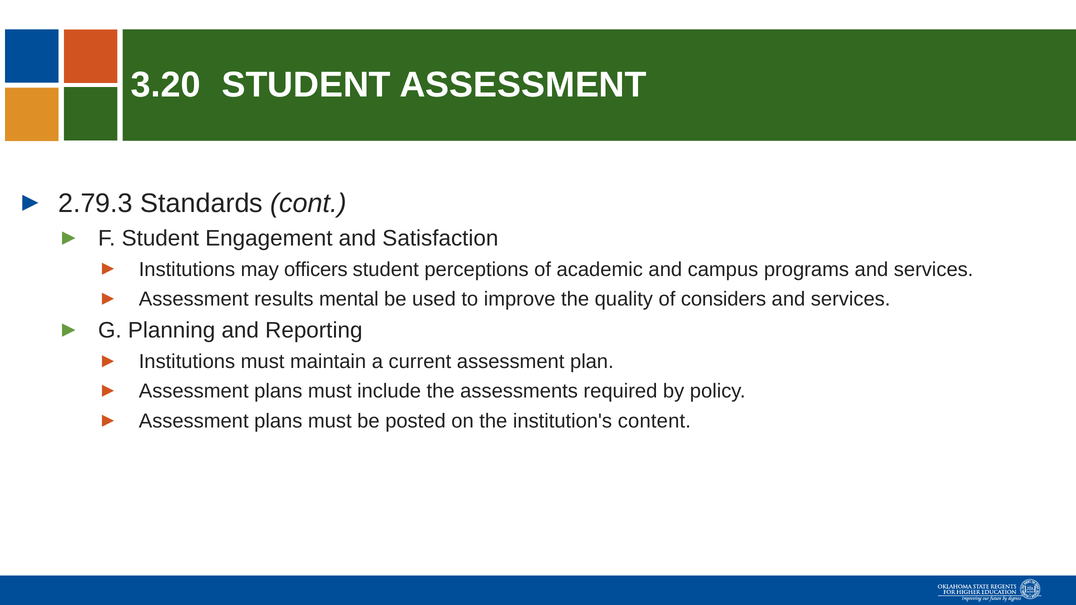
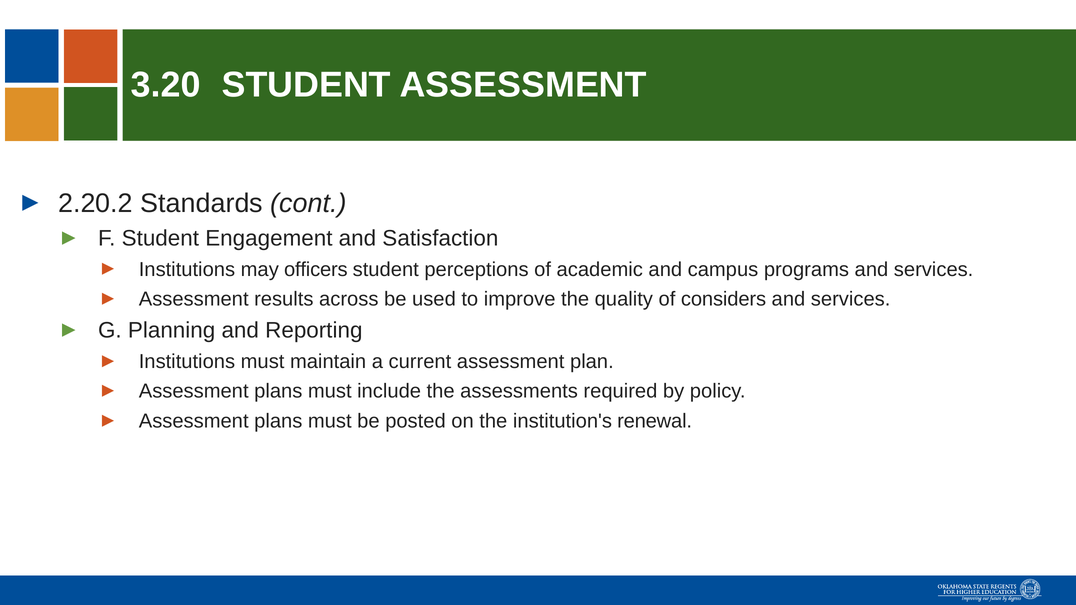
2.79.3: 2.79.3 -> 2.20.2 (95, 204)
mental: mental -> across (349, 299)
content: content -> renewal (655, 421)
